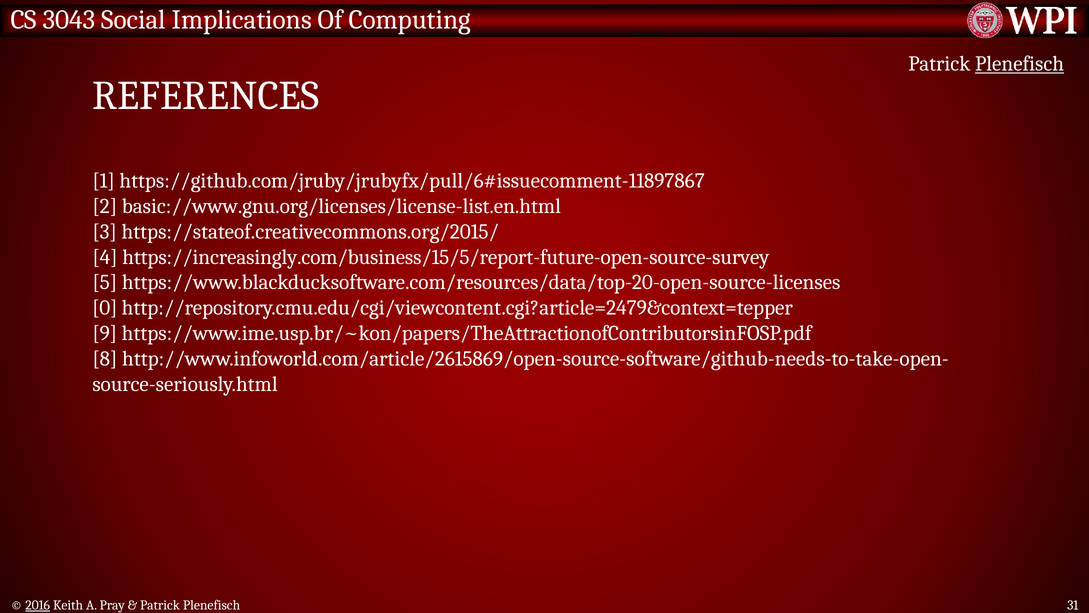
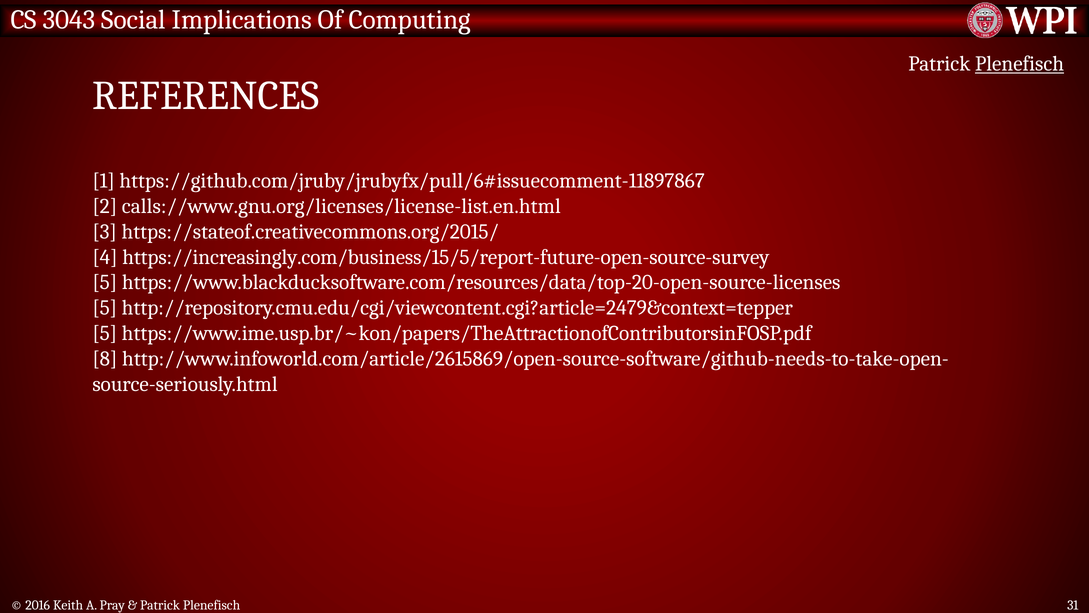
basic://www.gnu.org/licenses/license-list.en.html: basic://www.gnu.org/licenses/license-list.en.html -> calls://www.gnu.org/licenses/license-list.en.html (341, 206)
0: 0 -> 5 (105, 308)
9: 9 -> 5 (105, 333)
2016 underline: present -> none (38, 605)
